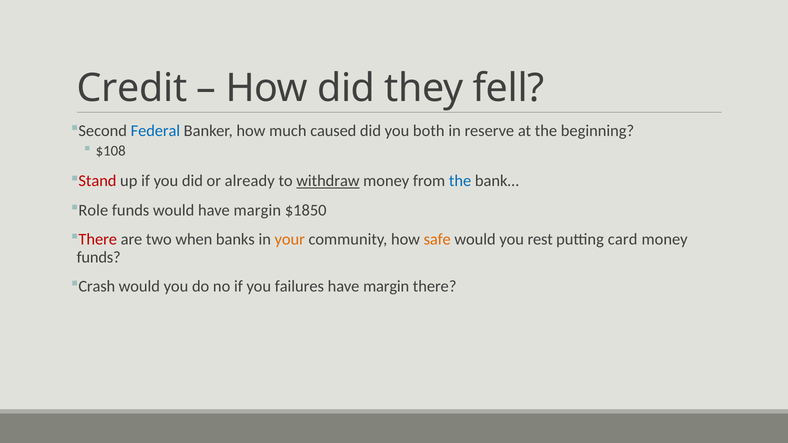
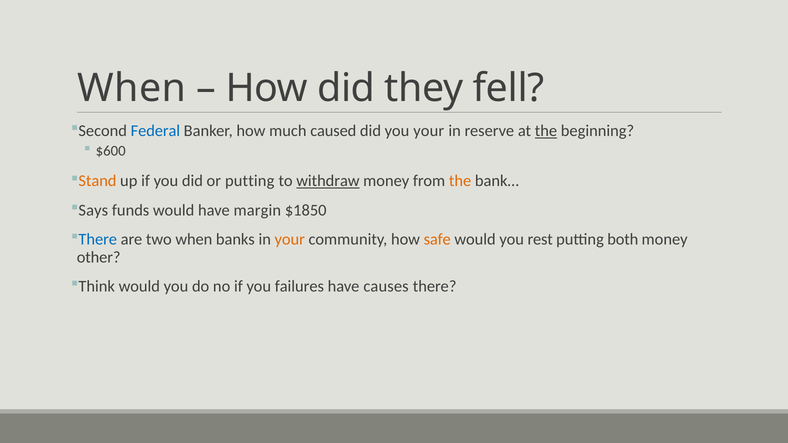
Credit: Credit -> When (132, 88)
you both: both -> your (429, 131)
the underline: none -> present (546, 131)
$108: $108 -> $600 (111, 151)
Stand colour: red -> orange (97, 181)
or already: already -> putting (250, 181)
the colour: blue -> orange (460, 181)
Role: Role -> Says (93, 210)
There colour: red -> blue (98, 240)
card: card -> both (623, 240)
funds: funds -> other (99, 257)
Crash: Crash -> Think (97, 287)
margin: margin -> causes (386, 287)
